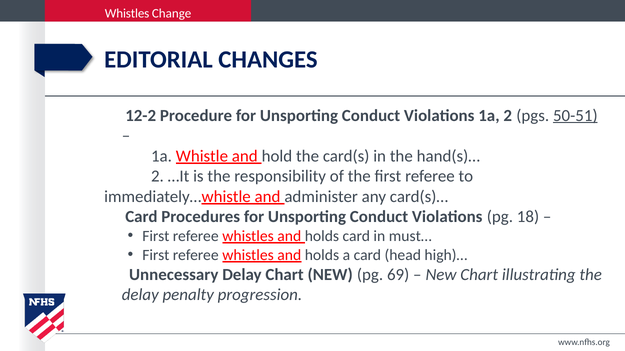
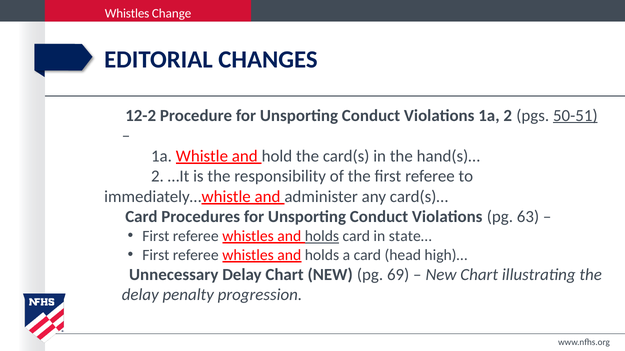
18: 18 -> 63 (528, 217)
holds underline: none -> present (322, 237)
must…: must… -> state… (410, 237)
